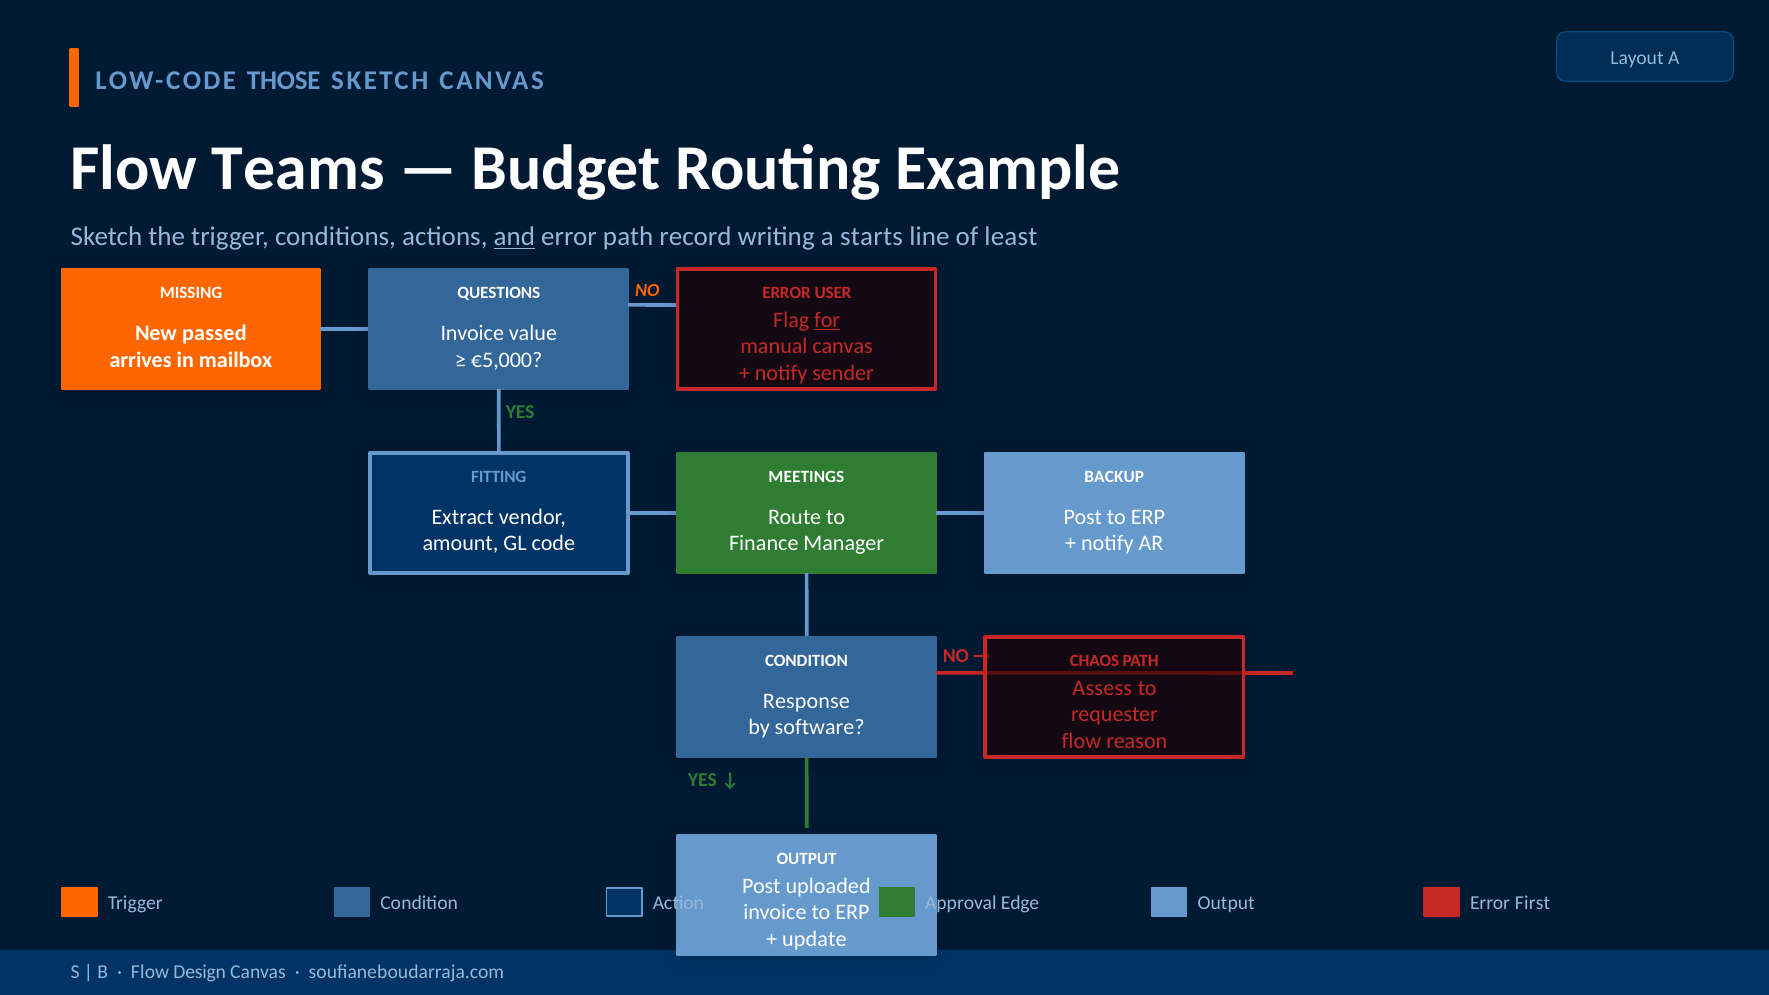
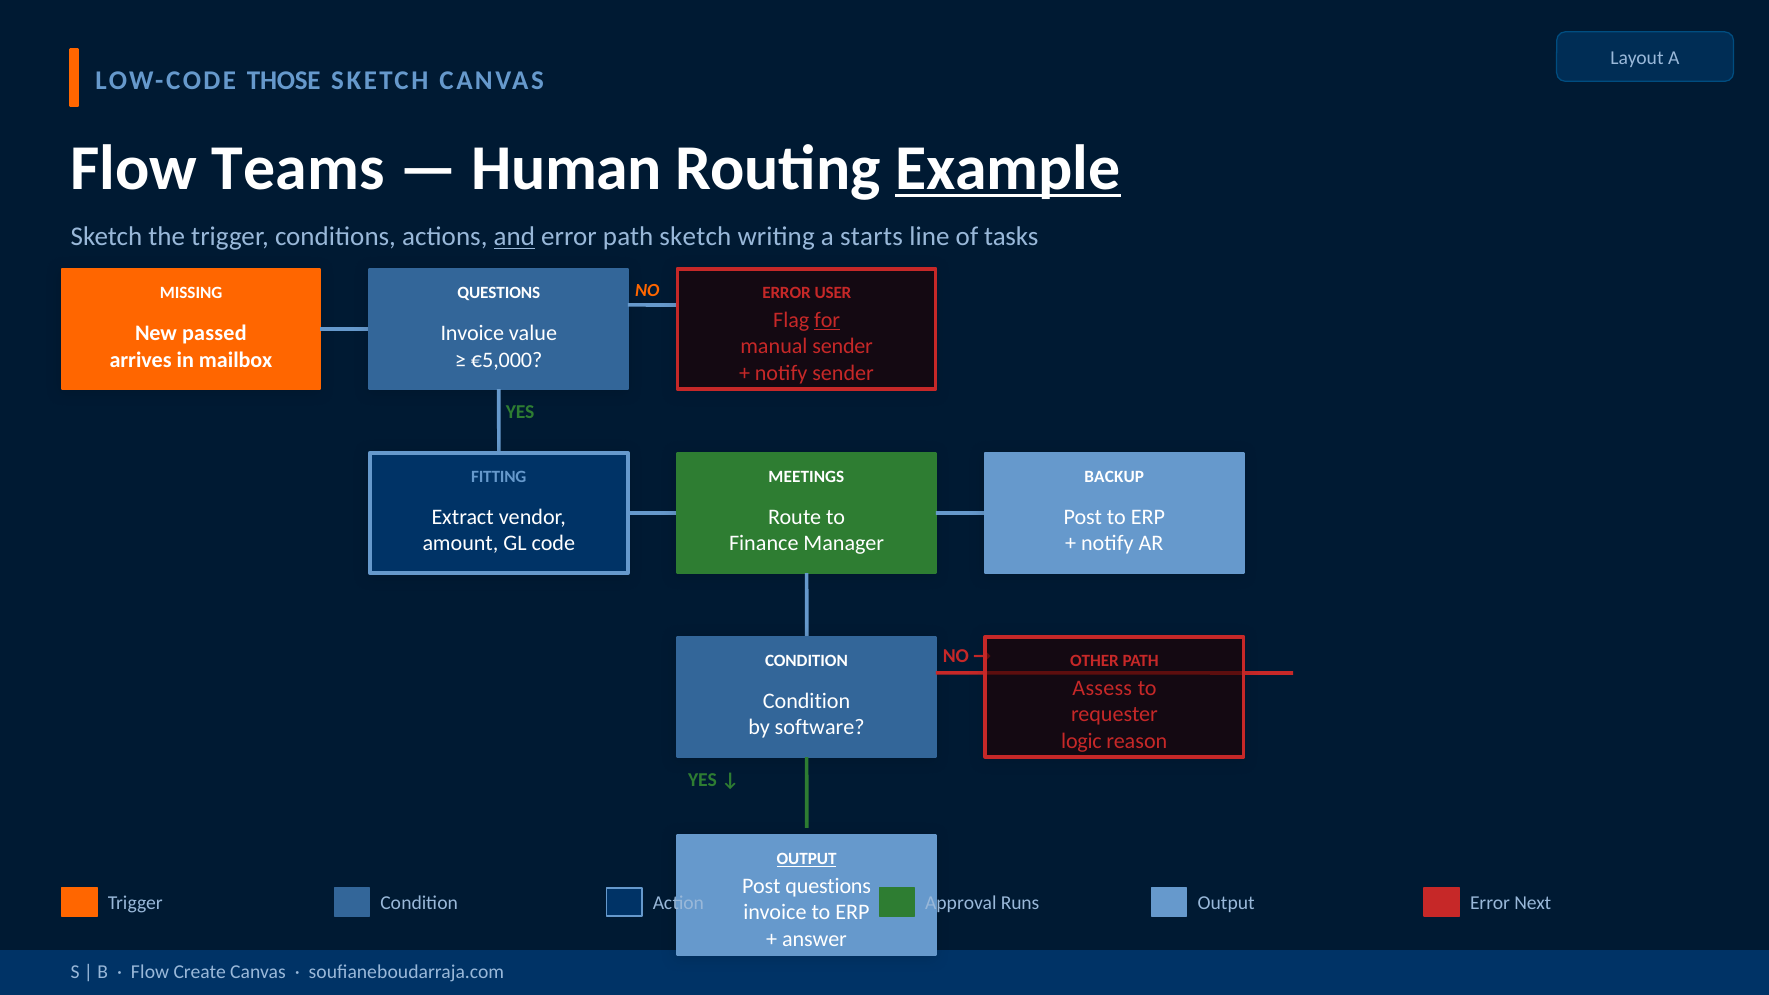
Budget: Budget -> Human (567, 168)
Example underline: none -> present (1008, 168)
path record: record -> sketch (695, 237)
least: least -> tasks (1011, 237)
manual canvas: canvas -> sender (843, 346)
CHAOS: CHAOS -> OTHER (1094, 661)
Response: Response -> Condition (807, 701)
flow: flow -> logic (1081, 741)
OUTPUT underline: none -> present (807, 859)
Post uploaded: uploaded -> questions (828, 886)
Edge: Edge -> Runs (1020, 904)
First: First -> Next (1533, 904)
update: update -> answer (814, 939)
Design: Design -> Create (200, 973)
